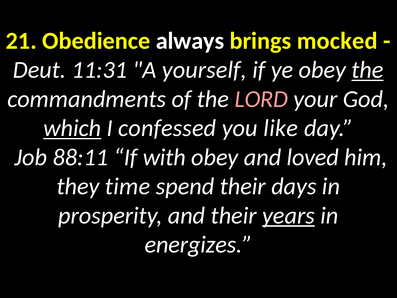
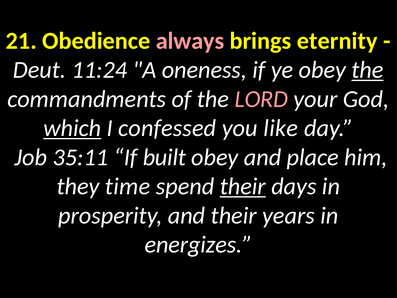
always colour: white -> pink (190, 41)
mocked: mocked -> eternity (337, 41)
11:31: 11:31 -> 11:24 (99, 70)
yourself: yourself -> oneness (204, 70)
88:11: 88:11 -> 35:11 (80, 157)
with: with -> built (164, 157)
loved: loved -> place (313, 157)
their underline: none -> present (243, 186)
years underline: present -> none (288, 215)
